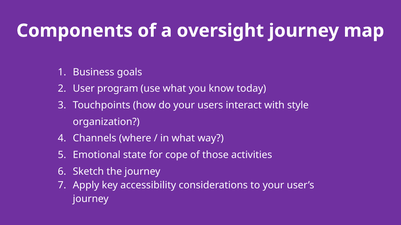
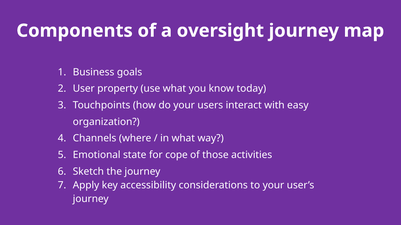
program: program -> property (118, 89)
style: style -> easy (298, 105)
